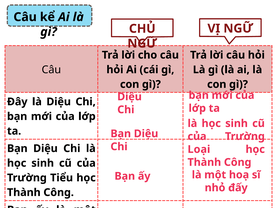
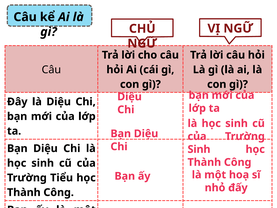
Loại: Loại -> Sinh (199, 149)
